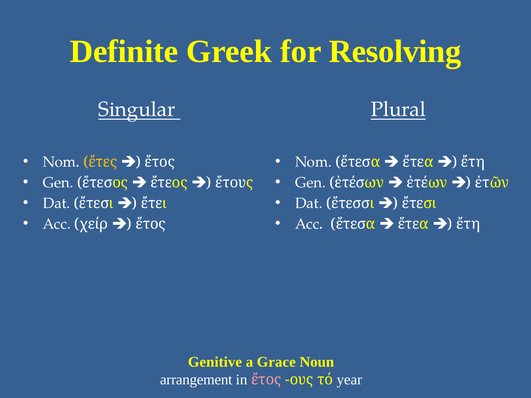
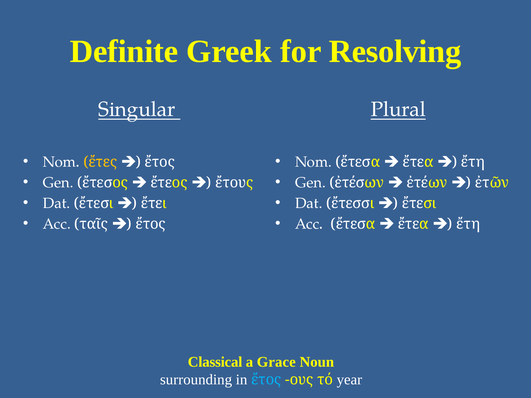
χείρ: χείρ -> ταῖς (91, 224)
Genitive: Genitive -> Classical (215, 362)
arrangement: arrangement -> surrounding (196, 380)
ἔτος colour: pink -> light blue (266, 380)
